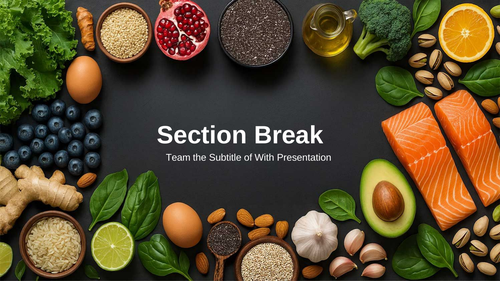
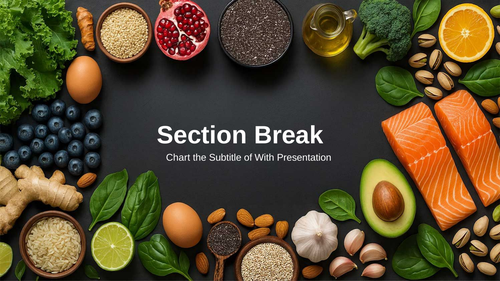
Team: Team -> Chart (178, 158)
